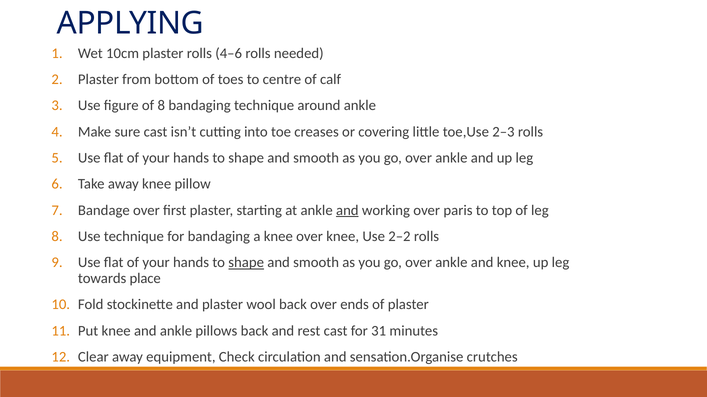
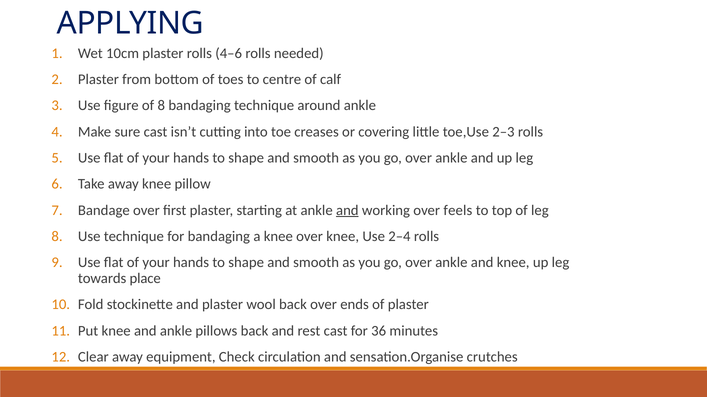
paris: paris -> feels (458, 211)
2–2: 2–2 -> 2–4 (399, 237)
shape underline: present -> none (246, 263)
31: 31 -> 36 (379, 331)
